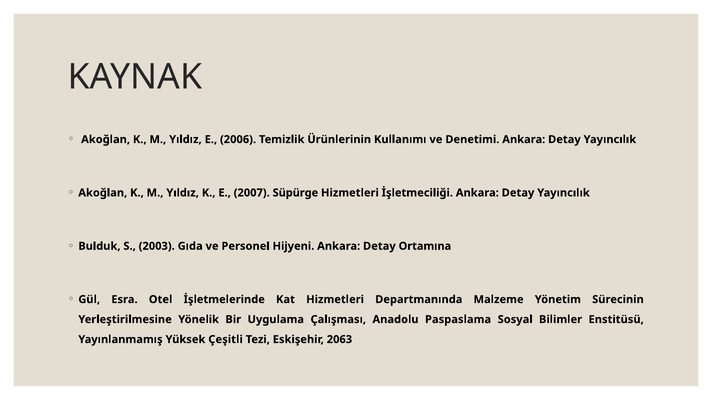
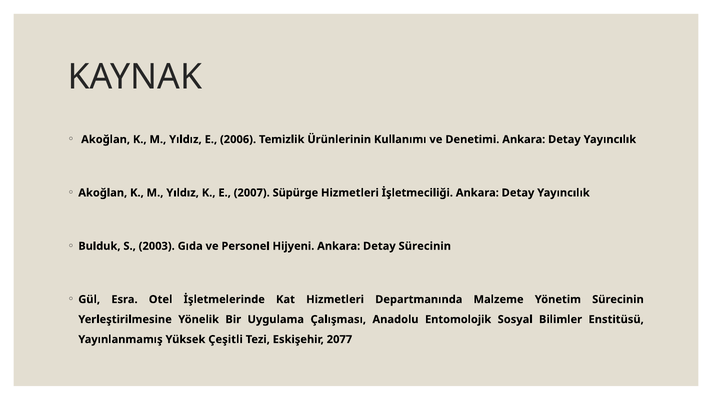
Detay Ortamına: Ortamına -> Sürecinin (425, 246)
Paspaslama: Paspaslama -> Entomolojik (458, 320)
2063: 2063 -> 2077 (339, 340)
